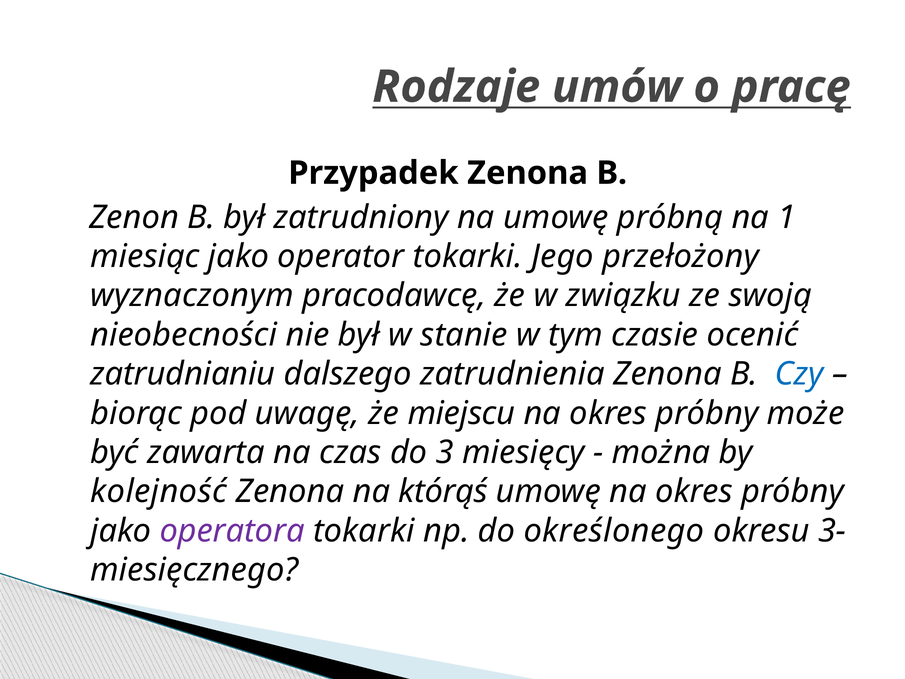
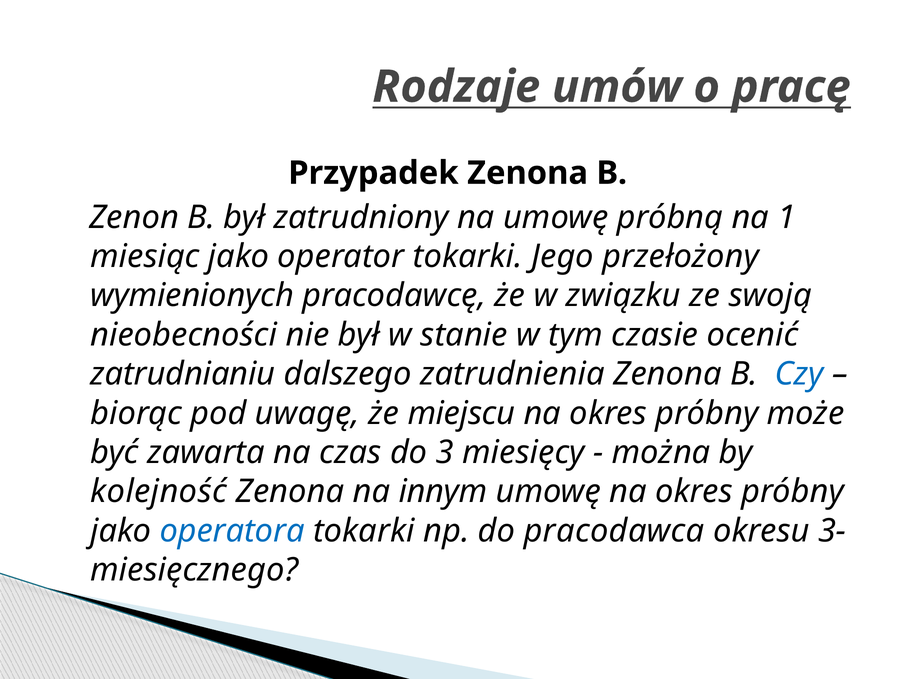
wyznaczonym: wyznaczonym -> wymienionych (192, 296)
którąś: którąś -> innym (443, 492)
operatora colour: purple -> blue (232, 531)
określonego: określonego -> pracodawca (614, 531)
